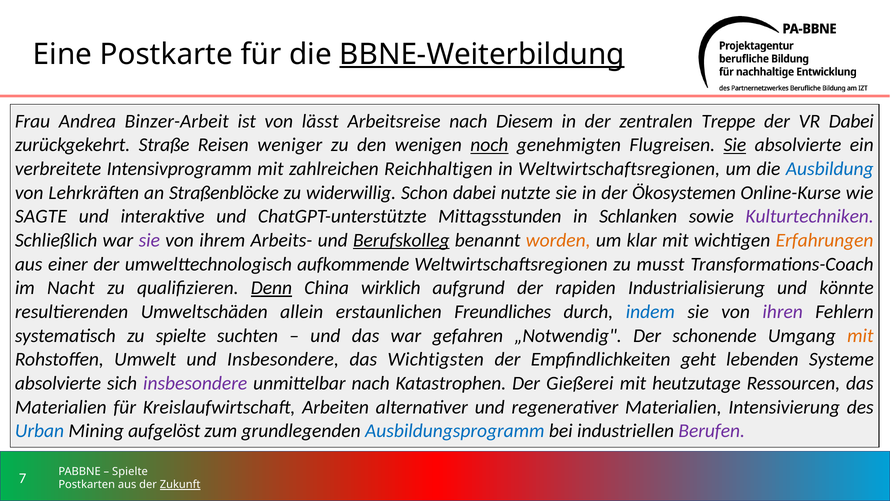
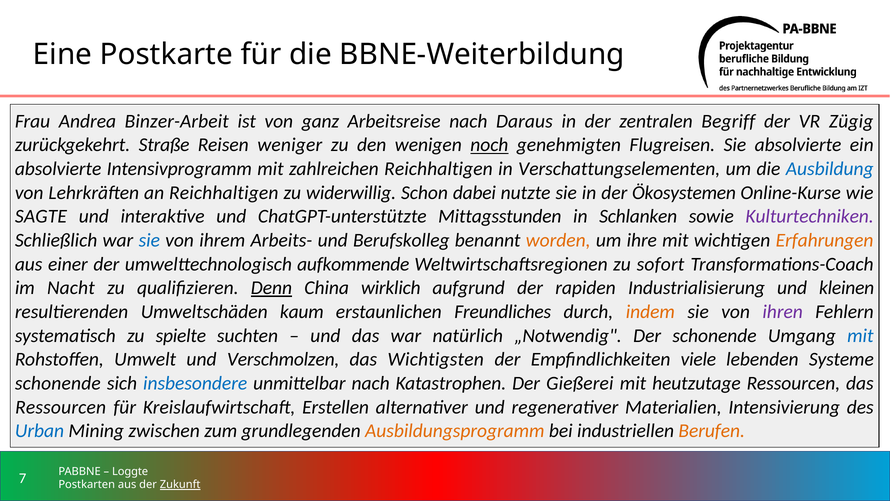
BBNE-Weiterbildung underline: present -> none (482, 54)
lässt: lässt -> ganz (320, 121)
Diesem: Diesem -> Daraus (524, 121)
Treppe: Treppe -> Begriff (728, 121)
VR Dabei: Dabei -> Zügig (851, 121)
Sie underline: present -> none (735, 145)
verbreitete: verbreitete -> absolvierte (58, 169)
in Weltwirtschaftsregionen: Weltwirtschaftsregionen -> Verschattungselementen (619, 169)
an Straßenblöcke: Straßenblöcke -> Reichhaltigen (224, 192)
sie colour: purple -> blue (149, 240)
Berufskolleg underline: present -> none (401, 240)
klar: klar -> ihre (642, 240)
musst: musst -> sofort (661, 264)
könnte: könnte -> kleinen (847, 288)
allein: allein -> kaum (302, 312)
indem colour: blue -> orange (650, 312)
gefahren: gefahren -> natürlich (468, 335)
mit colour: orange -> blue (860, 335)
und Insbesondere: Insbesondere -> Verschmolzen (283, 359)
geht: geht -> viele (698, 359)
absolvierte: absolvierte -> schonende (58, 383)
insbesondere colour: purple -> blue (195, 383)
Materialien: Materialien -> Ressourcen (61, 407)
Arbeiten: Arbeiten -> Erstellen (336, 407)
aufgelöst: aufgelöst -> zwischen (164, 431)
Ausbildungsprogramm colour: blue -> orange (455, 431)
Berufen colour: purple -> orange (712, 431)
Spielte: Spielte -> Loggte (130, 471)
